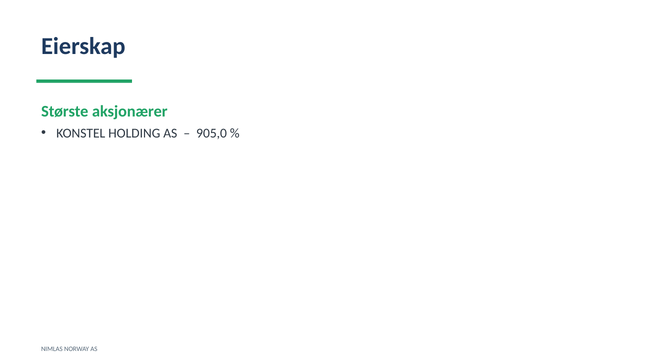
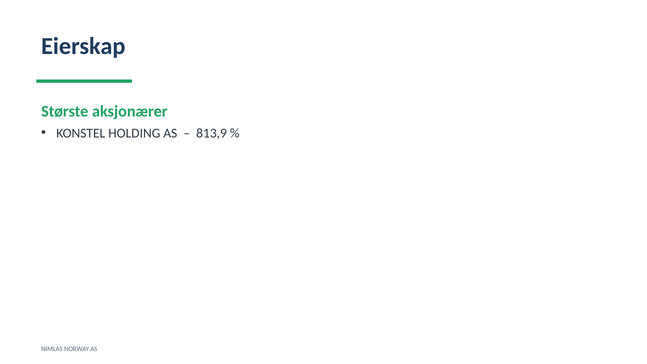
905,0: 905,0 -> 813,9 (212, 133)
